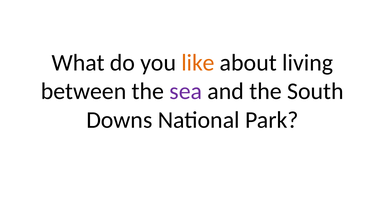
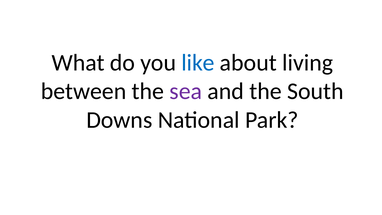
like colour: orange -> blue (198, 63)
